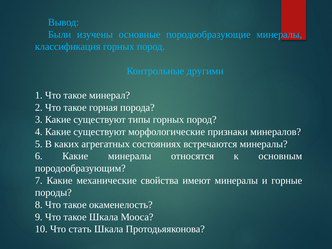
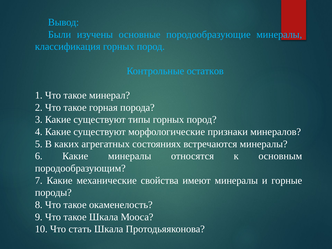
другими: другими -> остатков (205, 71)
